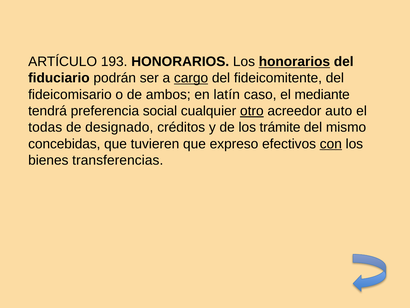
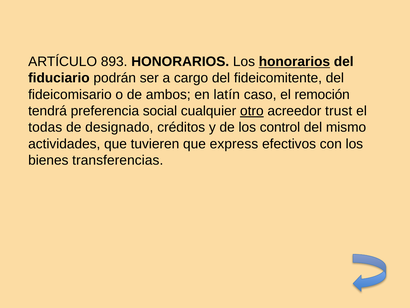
193: 193 -> 893 (114, 62)
cargo underline: present -> none (191, 78)
mediante: mediante -> remoción (322, 94)
auto: auto -> trust (339, 111)
trámite: trámite -> control (280, 127)
concebidas: concebidas -> actividades (64, 144)
expreso: expreso -> express (234, 144)
con underline: present -> none (331, 144)
